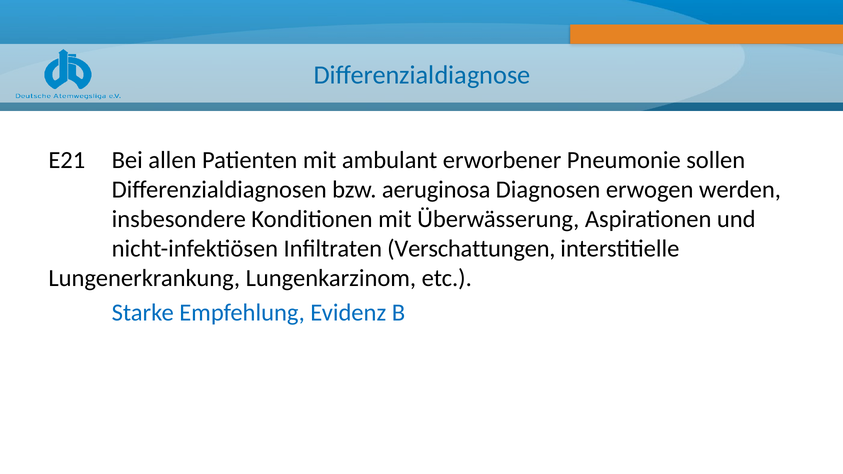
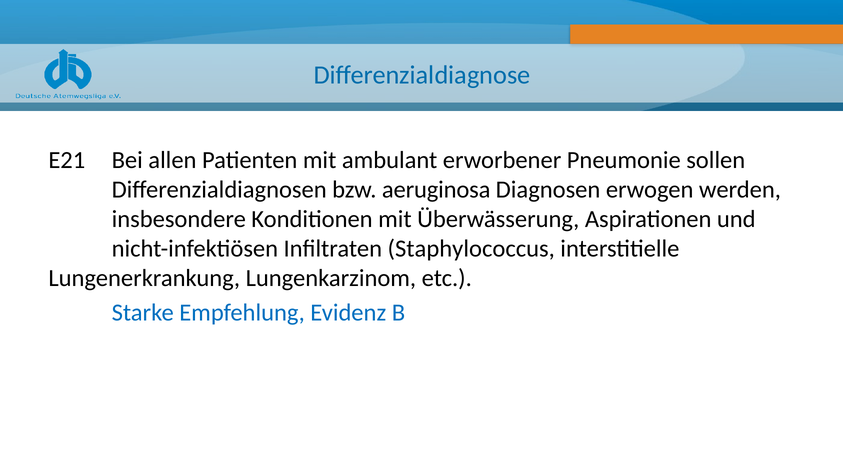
Verschattungen: Verschattungen -> Staphylococcus (471, 249)
